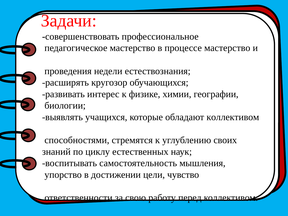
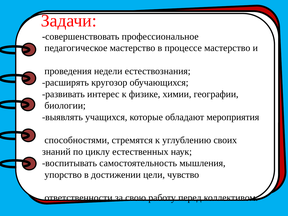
обладают коллективом: коллективом -> мероприятия (233, 117)
